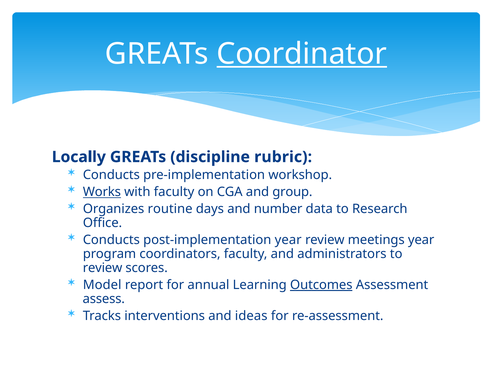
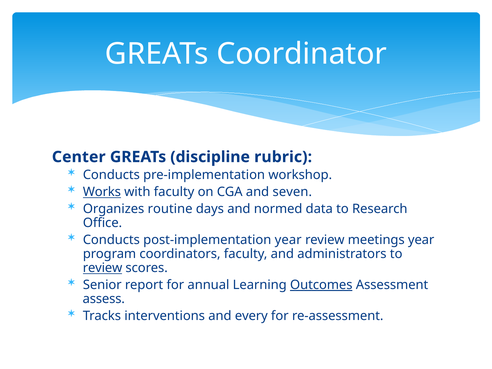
Coordinator underline: present -> none (302, 54)
Locally: Locally -> Center (79, 157)
group: group -> seven (292, 192)
number: number -> normed (278, 209)
review underline: none -> present (103, 268)
Model: Model -> Senior (102, 285)
ideas: ideas -> every (251, 316)
